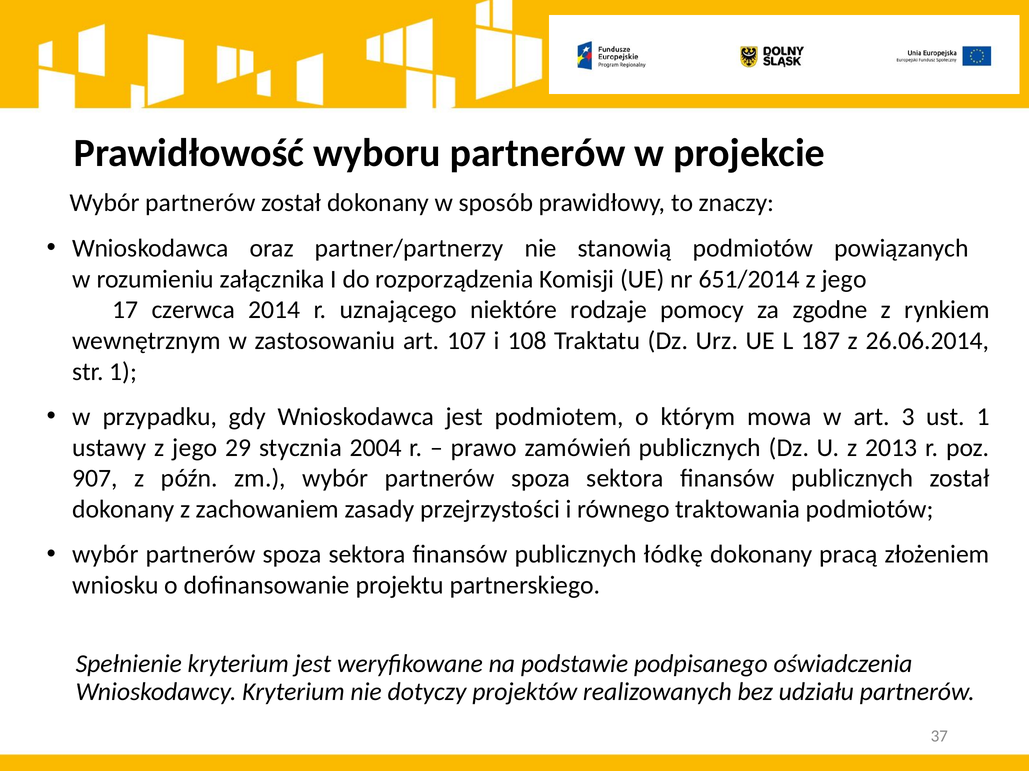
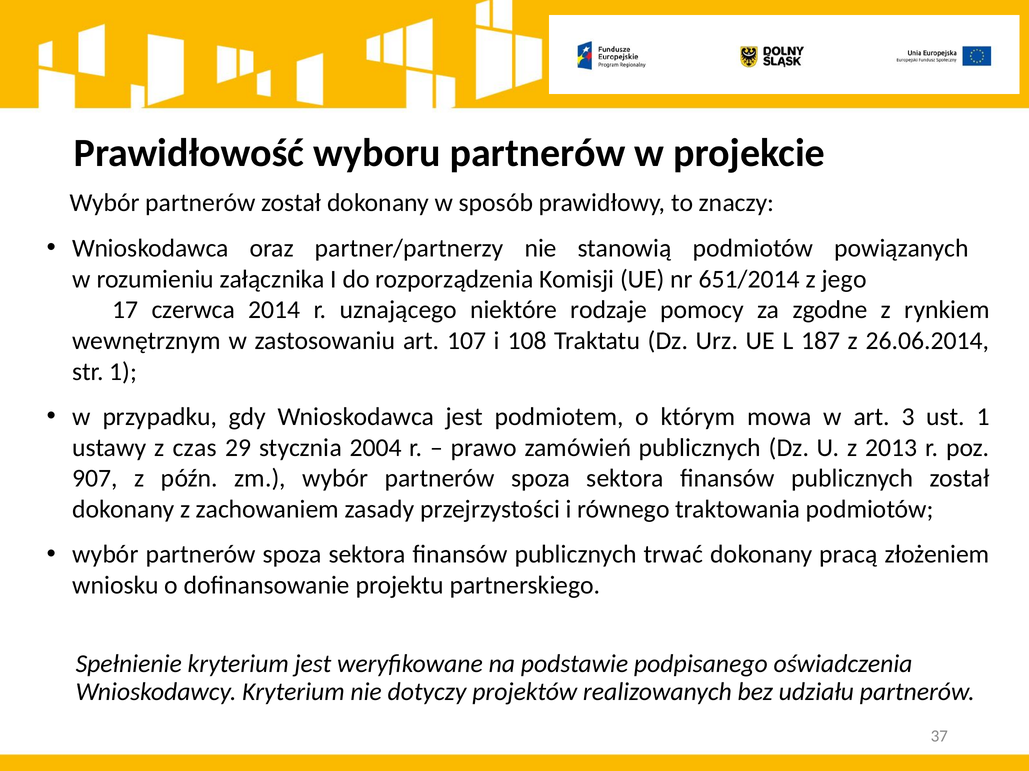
ustawy z jego: jego -> czas (195, 448)
łódkę: łódkę -> trwać (673, 555)
